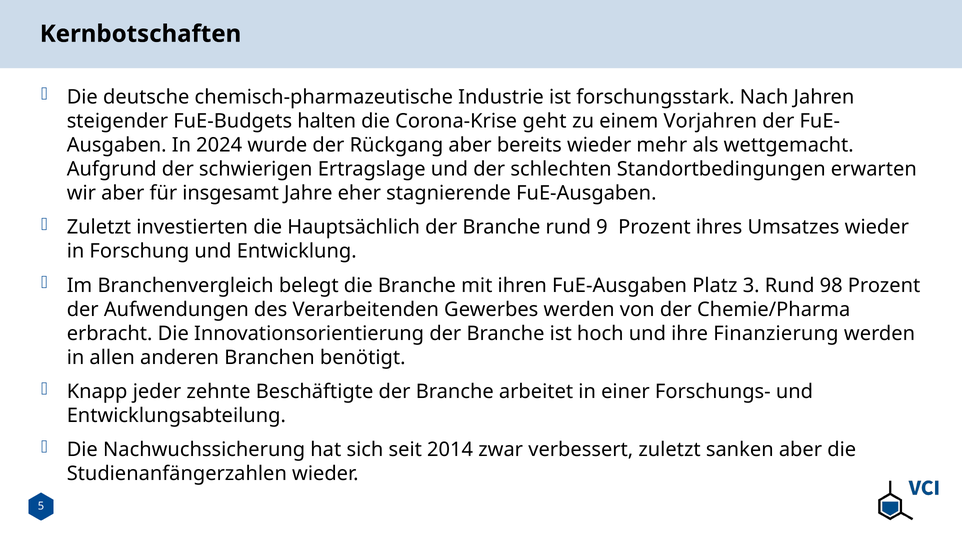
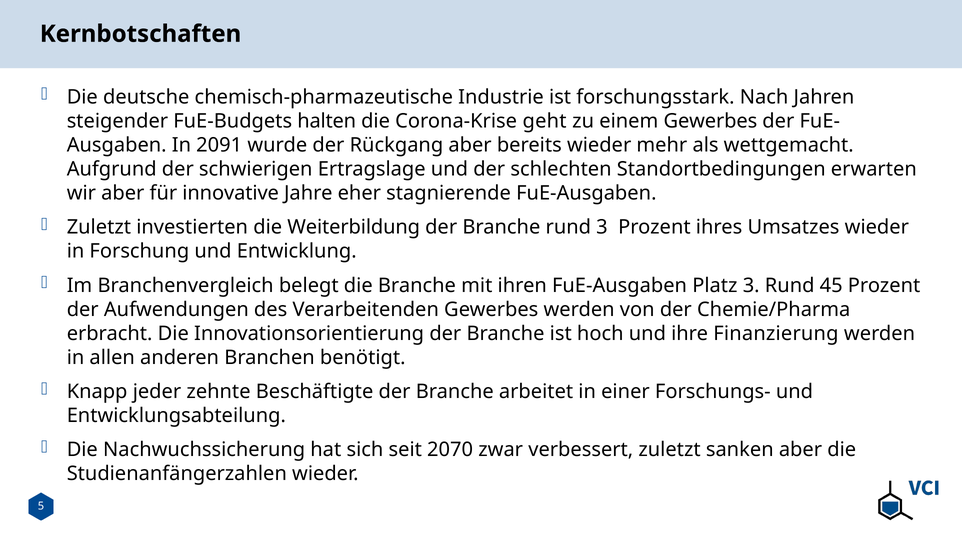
einem Vorjahren: Vorjahren -> Gewerbes (710, 121)
2024: 2024 -> 2091 (219, 145)
insgesamt: insgesamt -> innovative (231, 193)
Hauptsächlich: Hauptsächlich -> Weiterbildung (354, 227)
rund 9: 9 -> 3 (602, 227)
98: 98 -> 45 (831, 286)
2014: 2014 -> 2070 (450, 450)
